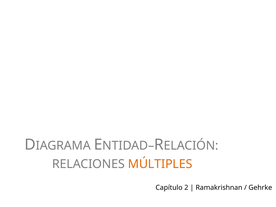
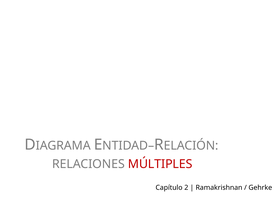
MÚLTIPLES colour: orange -> red (160, 164)
